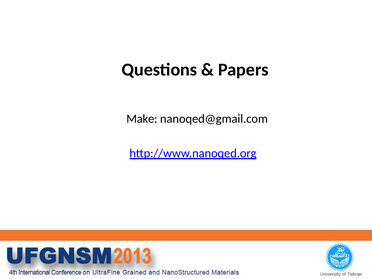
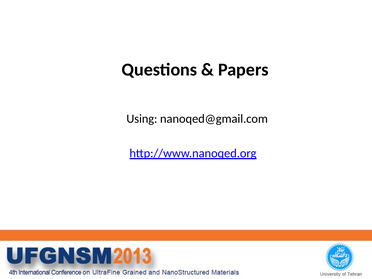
Make: Make -> Using (142, 119)
